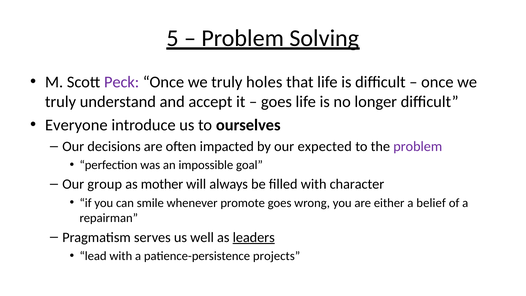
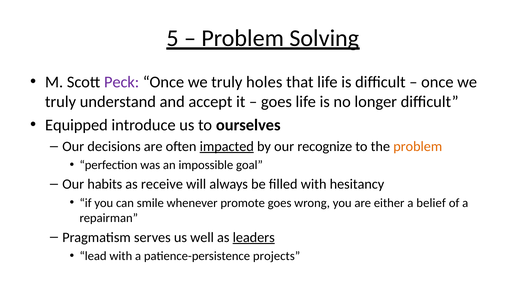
Everyone: Everyone -> Equipped (76, 125)
impacted underline: none -> present (227, 146)
expected: expected -> recognize (325, 146)
problem colour: purple -> orange (418, 146)
group: group -> habits (105, 184)
mother: mother -> receive (162, 184)
character: character -> hesitancy (357, 184)
